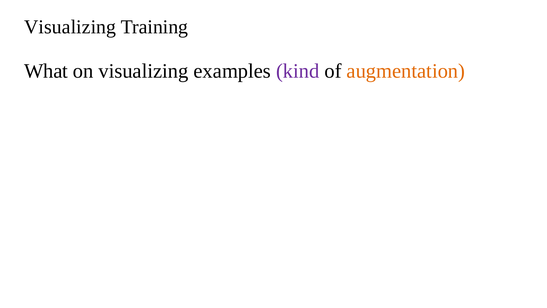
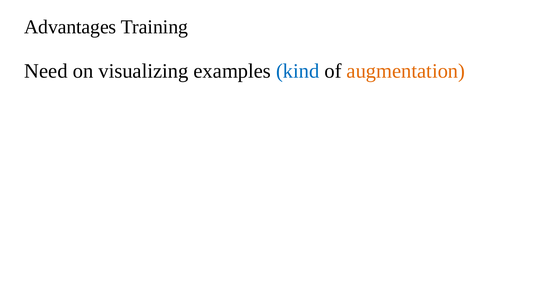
Visualizing: Visualizing -> Advantages (70, 27)
What: What -> Need (46, 71)
kind colour: purple -> blue (298, 71)
